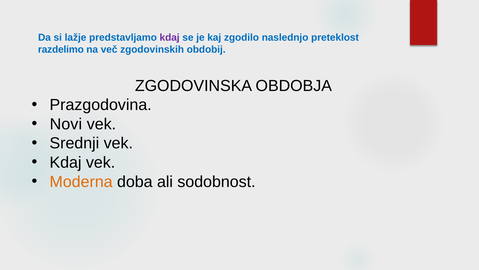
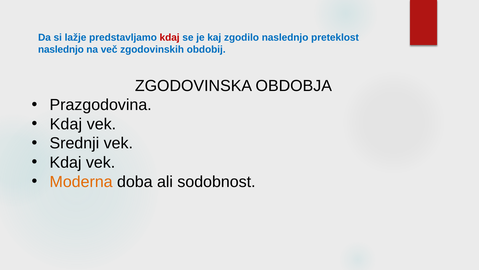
kdaj colour: purple -> red (170, 38)
razdelimo: razdelimo -> naslednjo (61, 50)
Novi: Novi -> Kdaj (66, 124)
